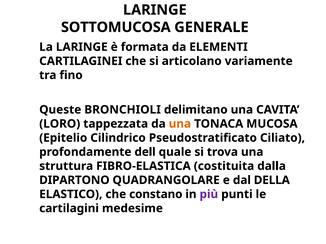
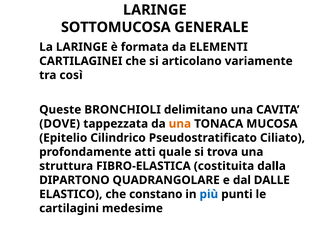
fino: fino -> così (71, 75)
LORO: LORO -> DOVE (60, 124)
dell: dell -> atti (145, 152)
DELLA: DELLA -> DALLE (272, 180)
più colour: purple -> blue (209, 195)
